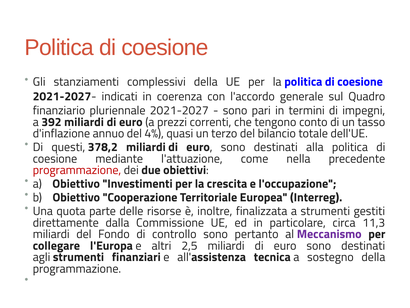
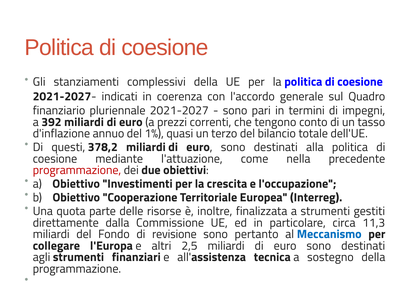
4%: 4% -> 1% (154, 133)
controllo: controllo -> revisione (174, 234)
Meccanismo colour: purple -> blue (329, 234)
